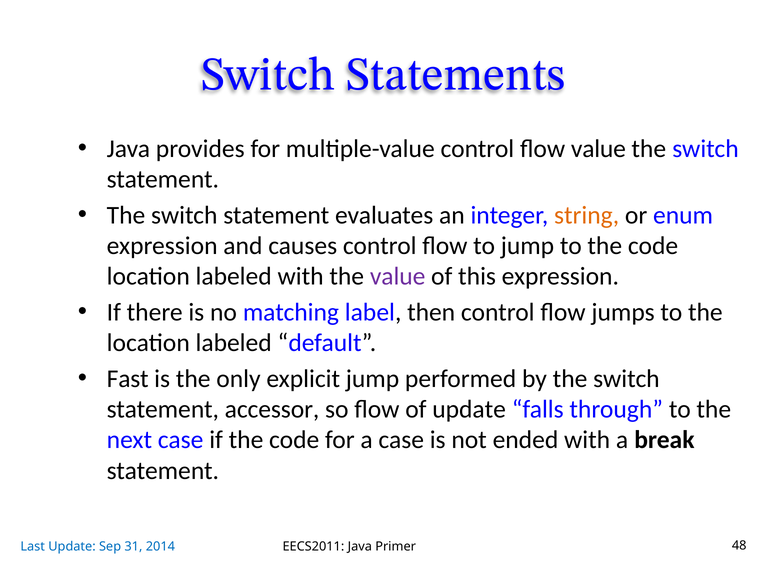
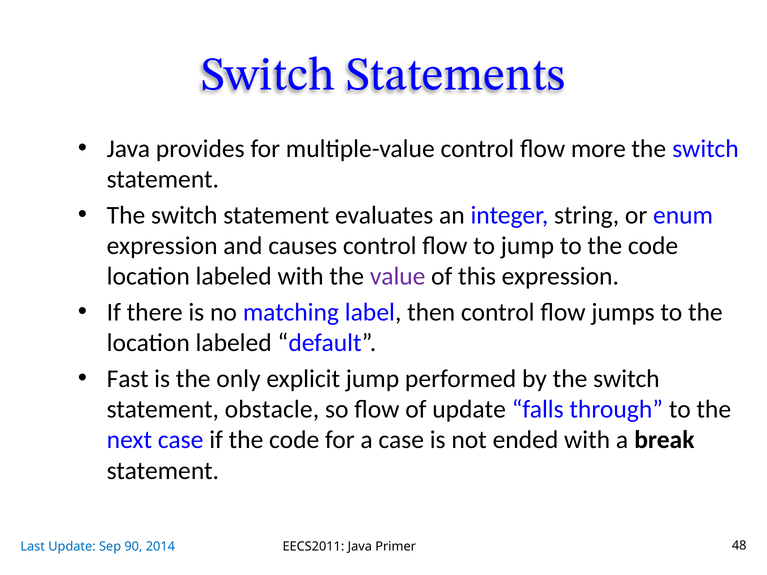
value: value -> more (598, 149)
string colour: orange -> black (587, 215)
accessor: accessor -> obstacle (272, 410)
31: 31 -> 90 (133, 547)
